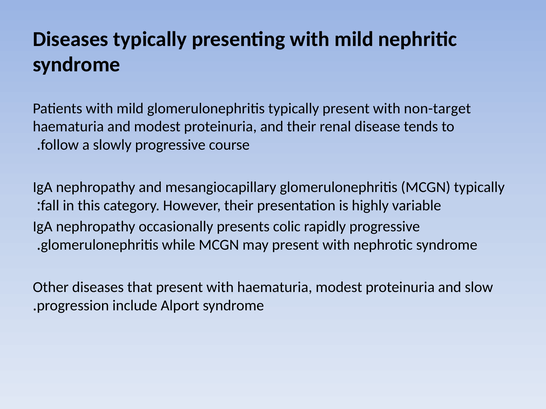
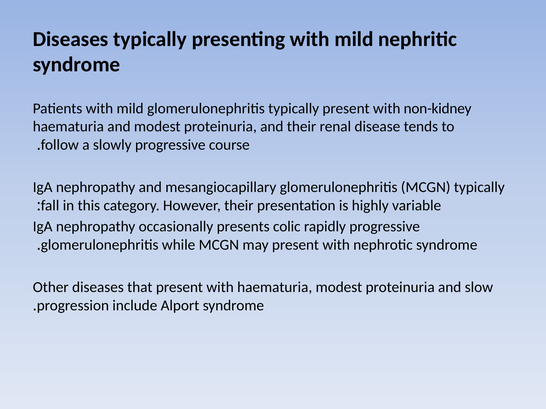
non-target: non-target -> non-kidney (438, 108)
